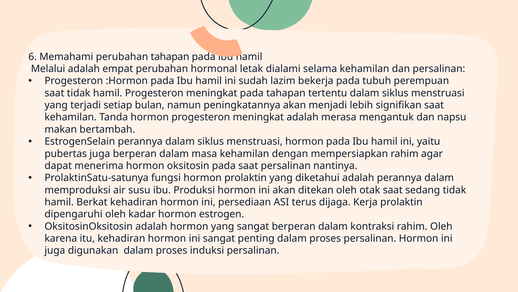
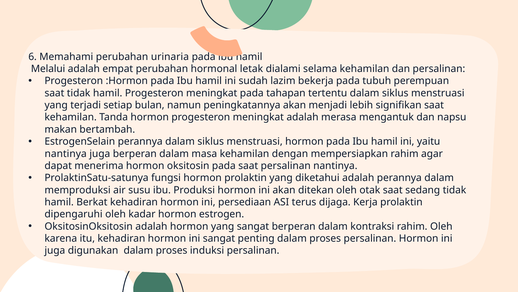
perubahan tahapan: tahapan -> urinaria (170, 57)
pubertas: pubertas -> nantinya (66, 153)
